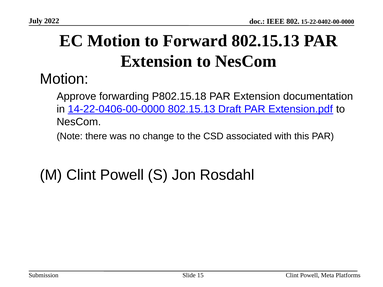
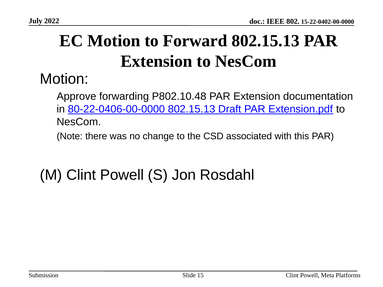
P802.15.18: P802.15.18 -> P802.10.48 (179, 97)
14-22-0406-00-0000: 14-22-0406-00-0000 -> 80-22-0406-00-0000 (116, 109)
